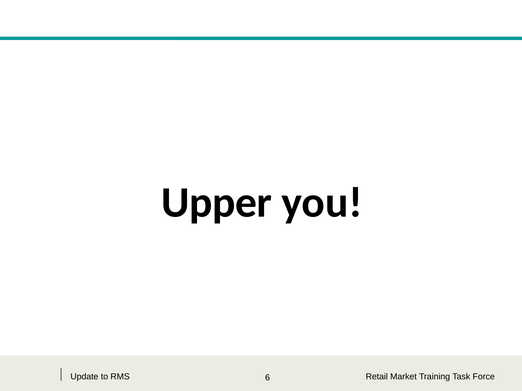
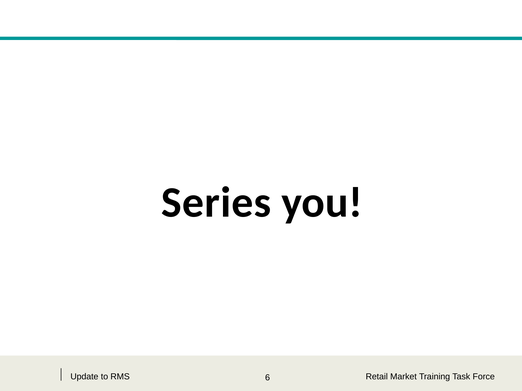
Upper: Upper -> Series (216, 203)
